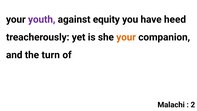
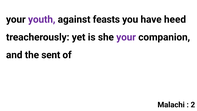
equity: equity -> feasts (106, 19)
your colour: orange -> purple (126, 37)
turn: turn -> sent (51, 55)
